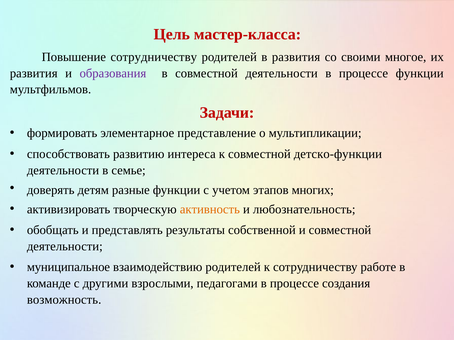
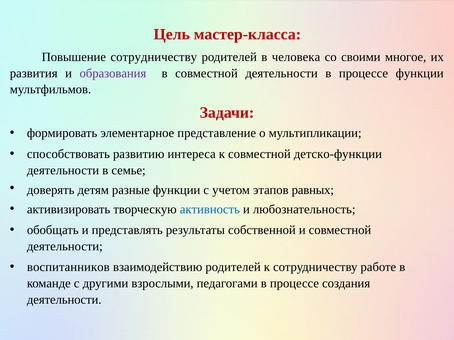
в развития: развития -> человека (296, 57)
многих: многих -> равных (313, 190)
активность colour: orange -> blue (210, 209)
муниципальное: муниципальное -> воспитанников (68, 268)
возможность: возможность -> деятельности (64, 300)
